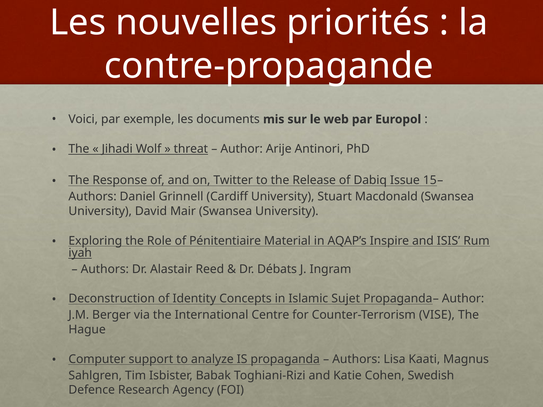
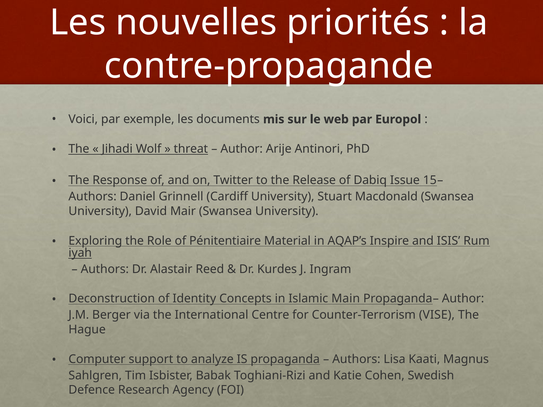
Débats: Débats -> Kurdes (277, 269)
Sujet: Sujet -> Main (346, 299)
